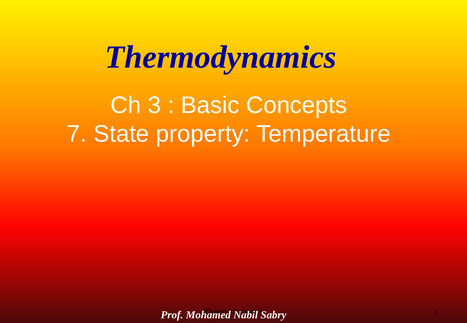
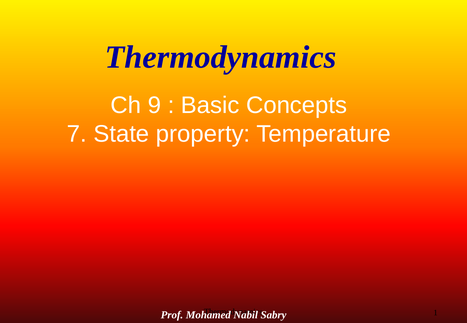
3: 3 -> 9 (154, 105)
